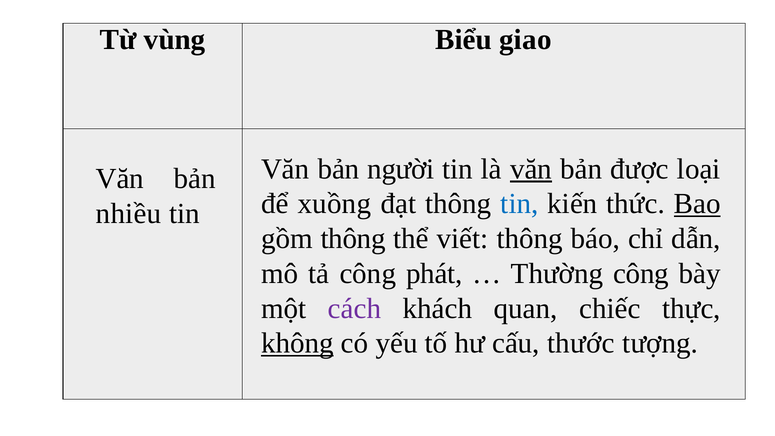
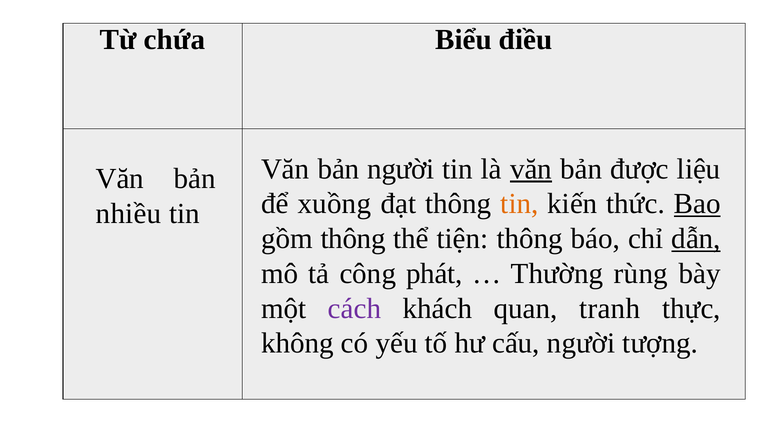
vùng: vùng -> chứa (175, 39)
giao: giao -> điều (526, 39)
loại: loại -> liệu (699, 169)
tin colour: blue -> orange (519, 204)
viết: viết -> tiện (463, 239)
dẫn underline: none -> present (696, 239)
Thường công: công -> rùng (641, 274)
chiếc: chiếc -> tranh (610, 308)
không underline: present -> none (297, 343)
cấu thước: thước -> người (581, 343)
